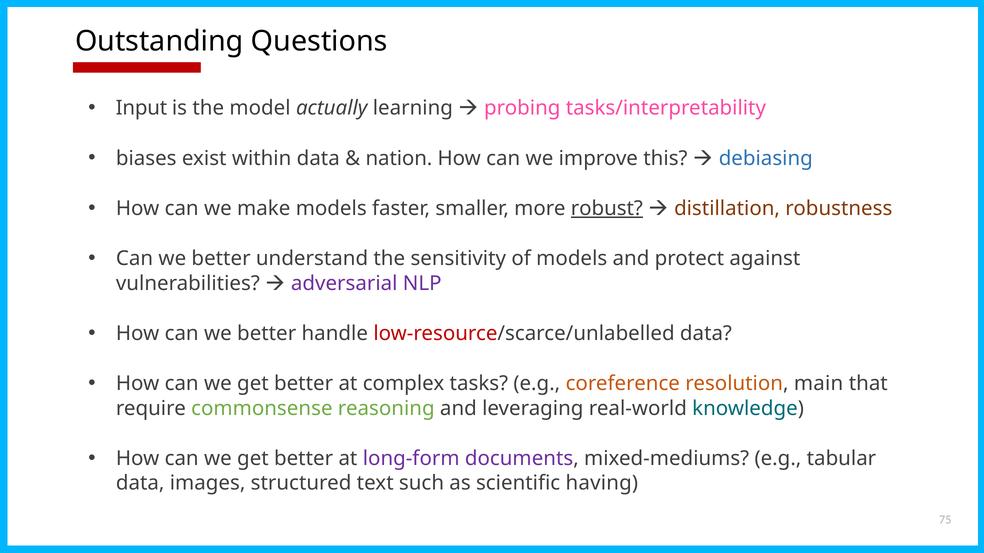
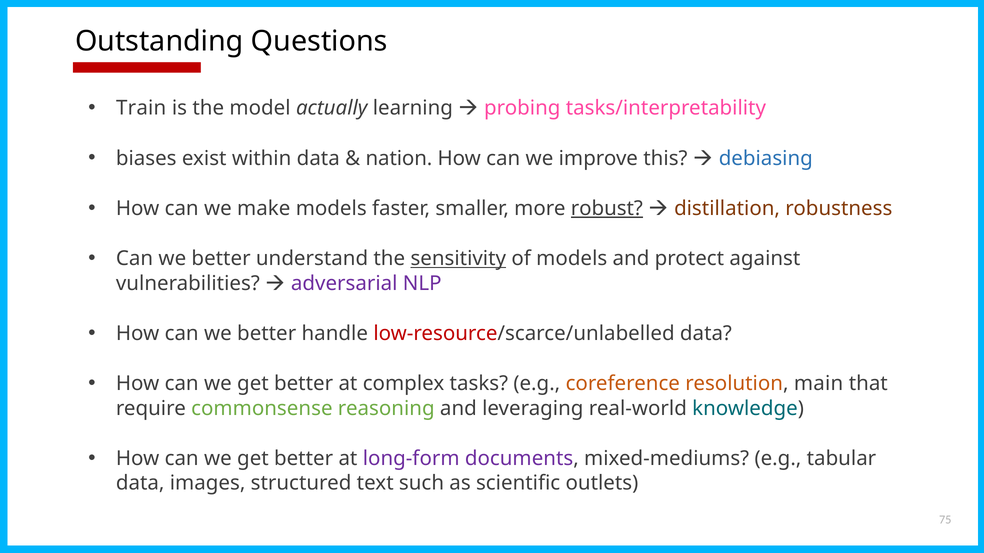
Input: Input -> Train (141, 108)
sensitivity underline: none -> present (458, 259)
having: having -> outlets (602, 484)
